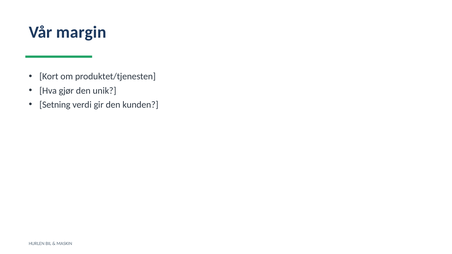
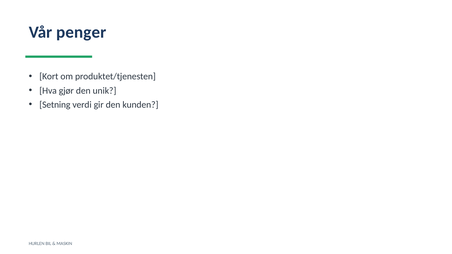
margin: margin -> penger (81, 32)
